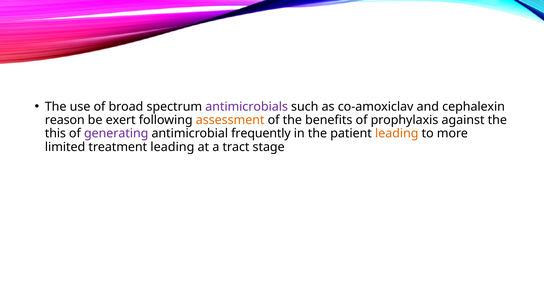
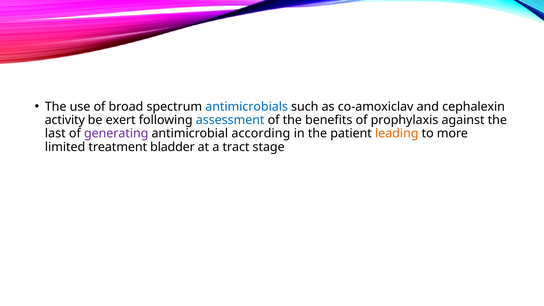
antimicrobials colour: purple -> blue (247, 107)
reason: reason -> activity (65, 120)
assessment colour: orange -> blue (230, 120)
this: this -> last (55, 134)
frequently: frequently -> according (261, 134)
treatment leading: leading -> bladder (172, 147)
